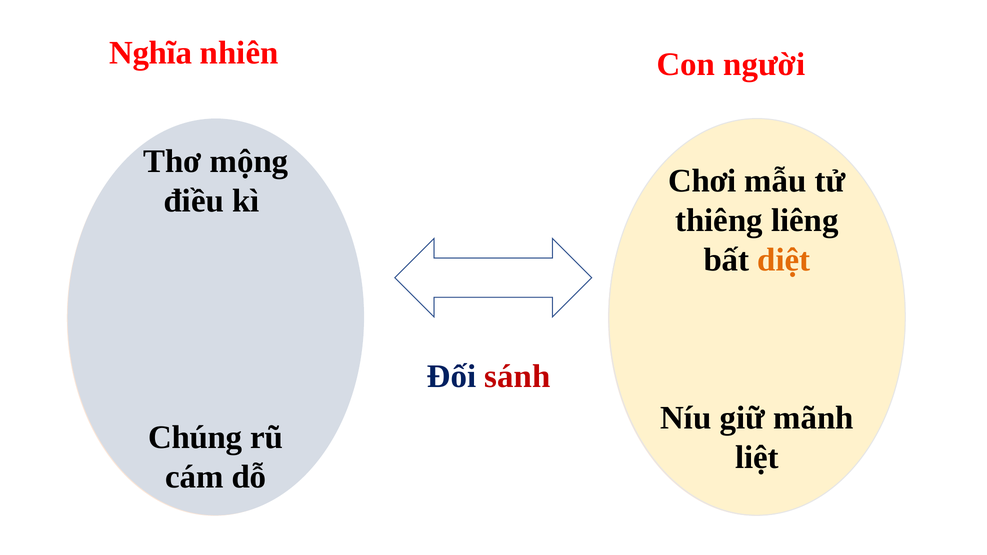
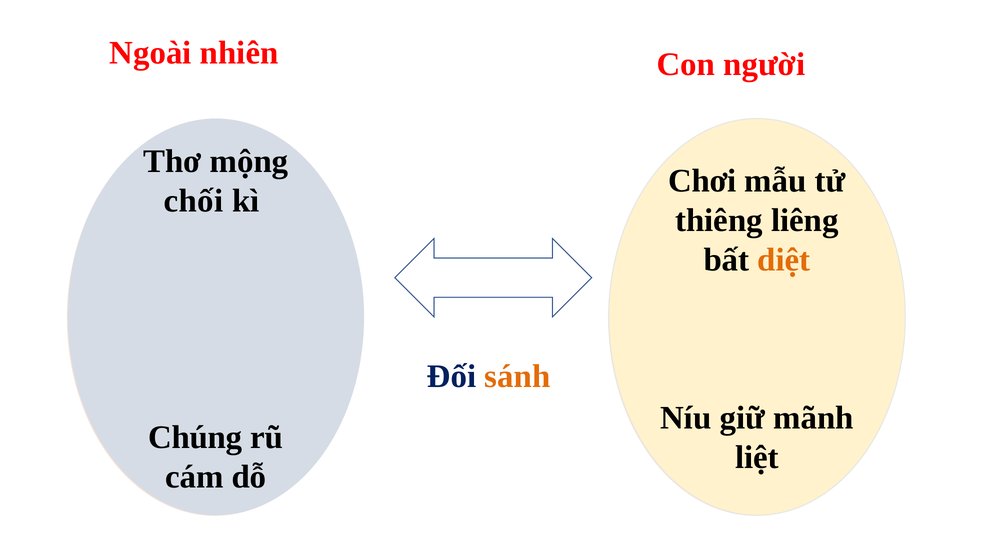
Nghĩa: Nghĩa -> Ngoài (150, 53)
điều: điều -> chối (194, 201)
sánh colour: red -> orange (517, 377)
